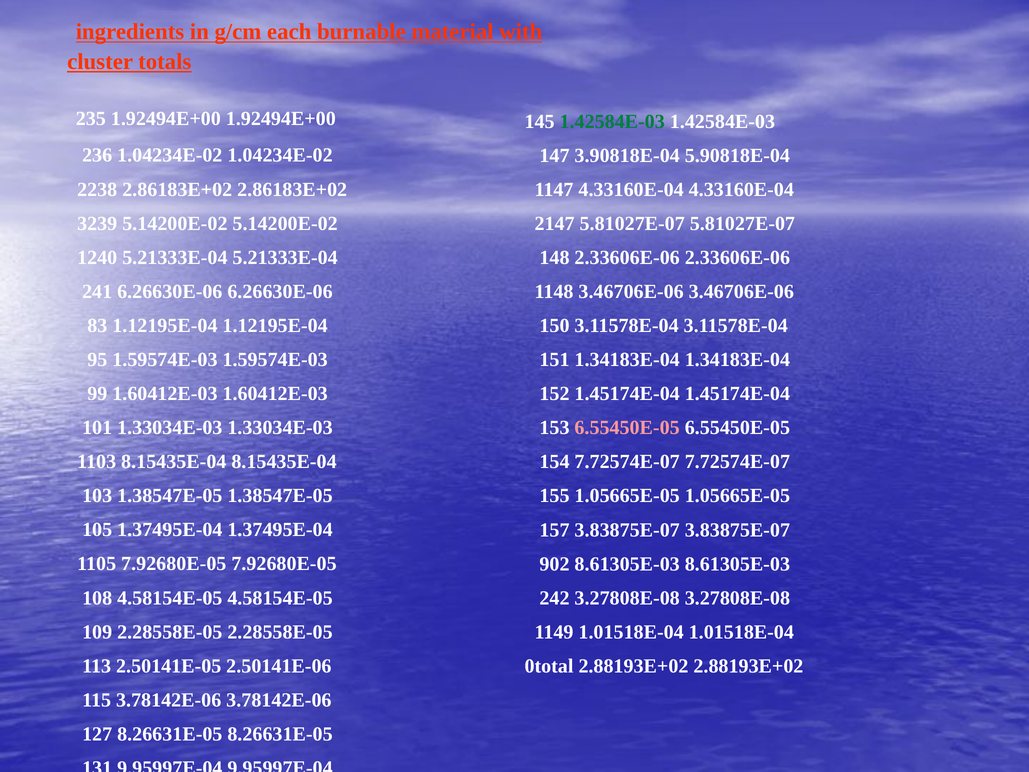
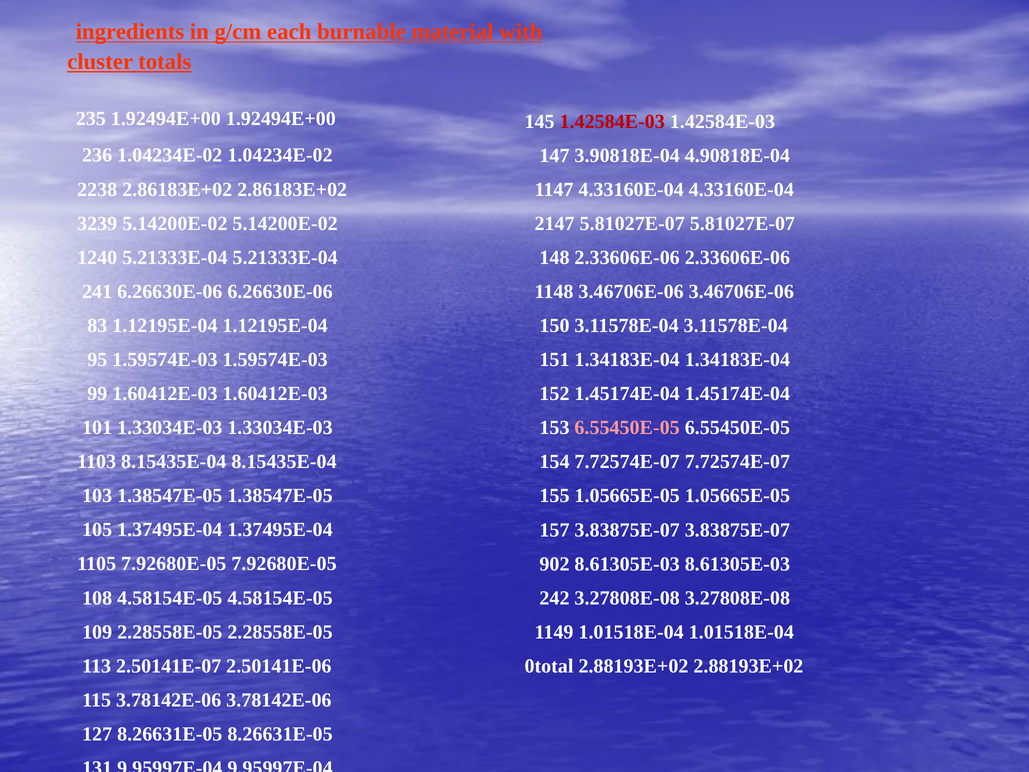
1.42584E-03 colour: green -> red (612, 121)
5.90818E-04: 5.90818E-04 -> 4.90818E-04 (737, 155)
2.50141E-05: 2.50141E-05 -> 2.50141E-07 (169, 666)
